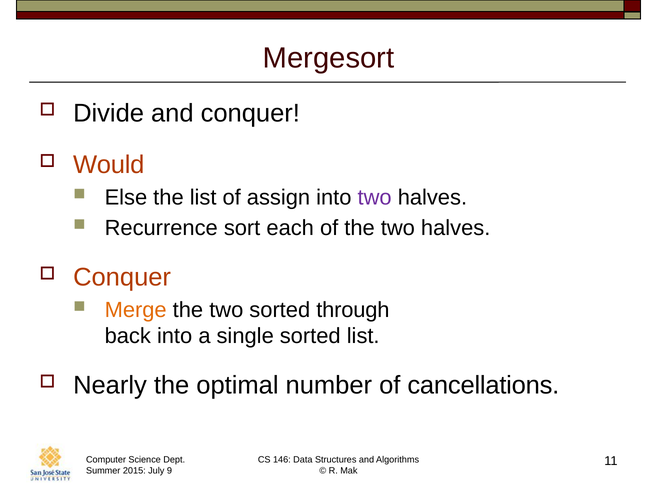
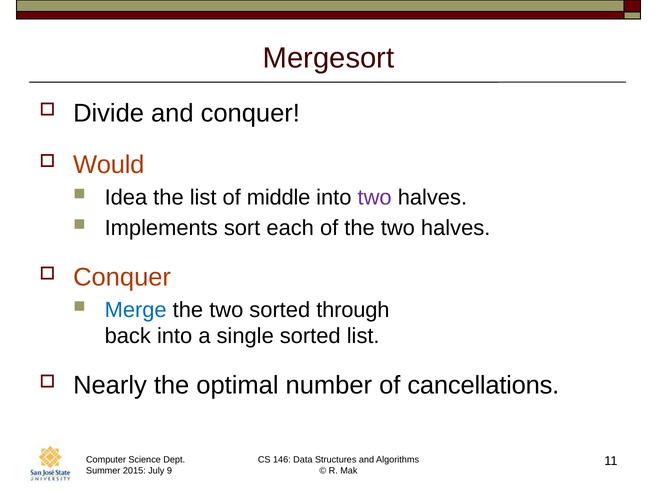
Else: Else -> Idea (126, 197)
assign: assign -> middle (279, 197)
Recurrence: Recurrence -> Implements (161, 228)
Merge colour: orange -> blue (136, 310)
